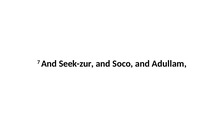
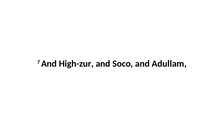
Seek-zur: Seek-zur -> High-zur (76, 64)
